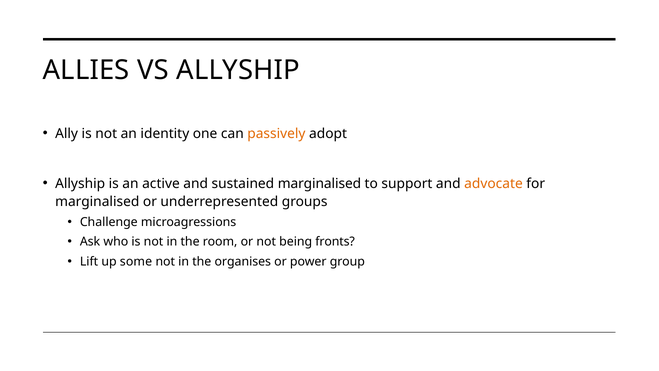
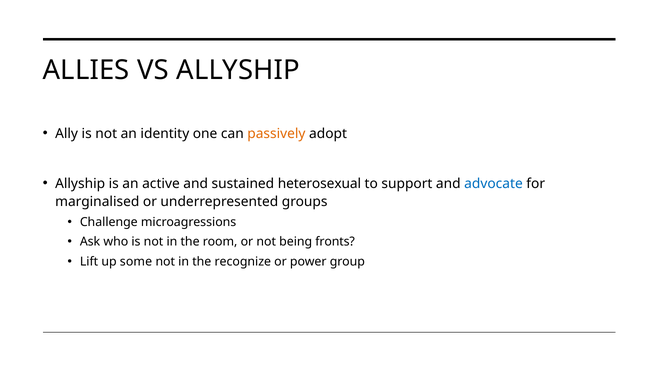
sustained marginalised: marginalised -> heterosexual (319, 183)
advocate colour: orange -> blue (493, 183)
organises: organises -> recognize (243, 261)
